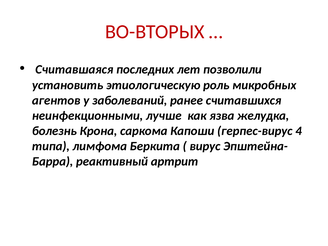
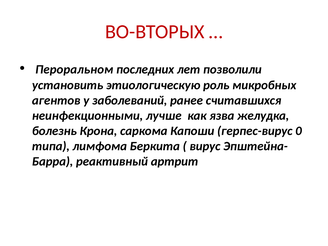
Считавшаяся: Считавшаяся -> Пероральном (74, 69)
4: 4 -> 0 (299, 131)
